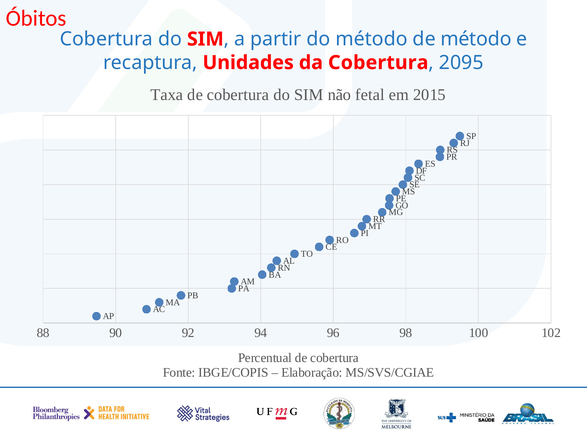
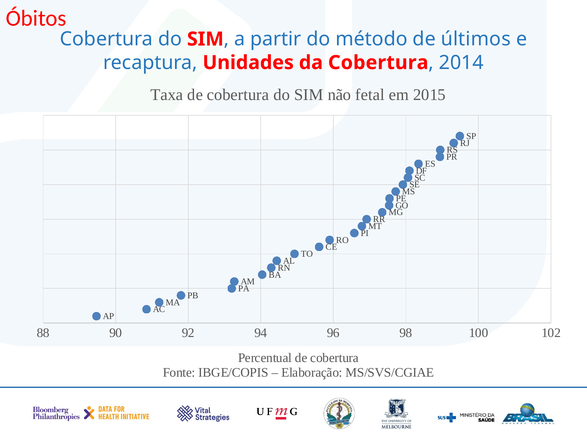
de método: método -> últimos (476, 39)
2095: 2095 -> 2014 (461, 63)
